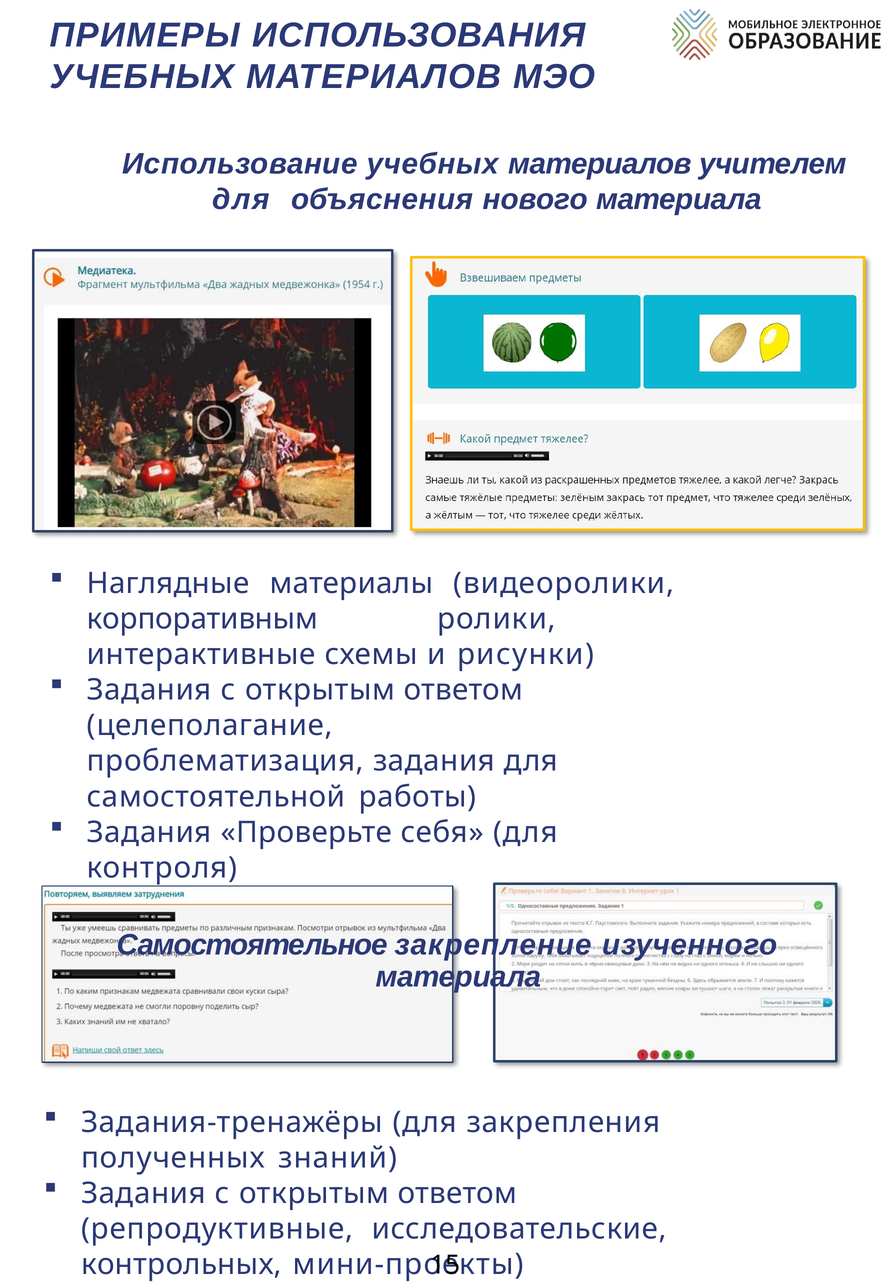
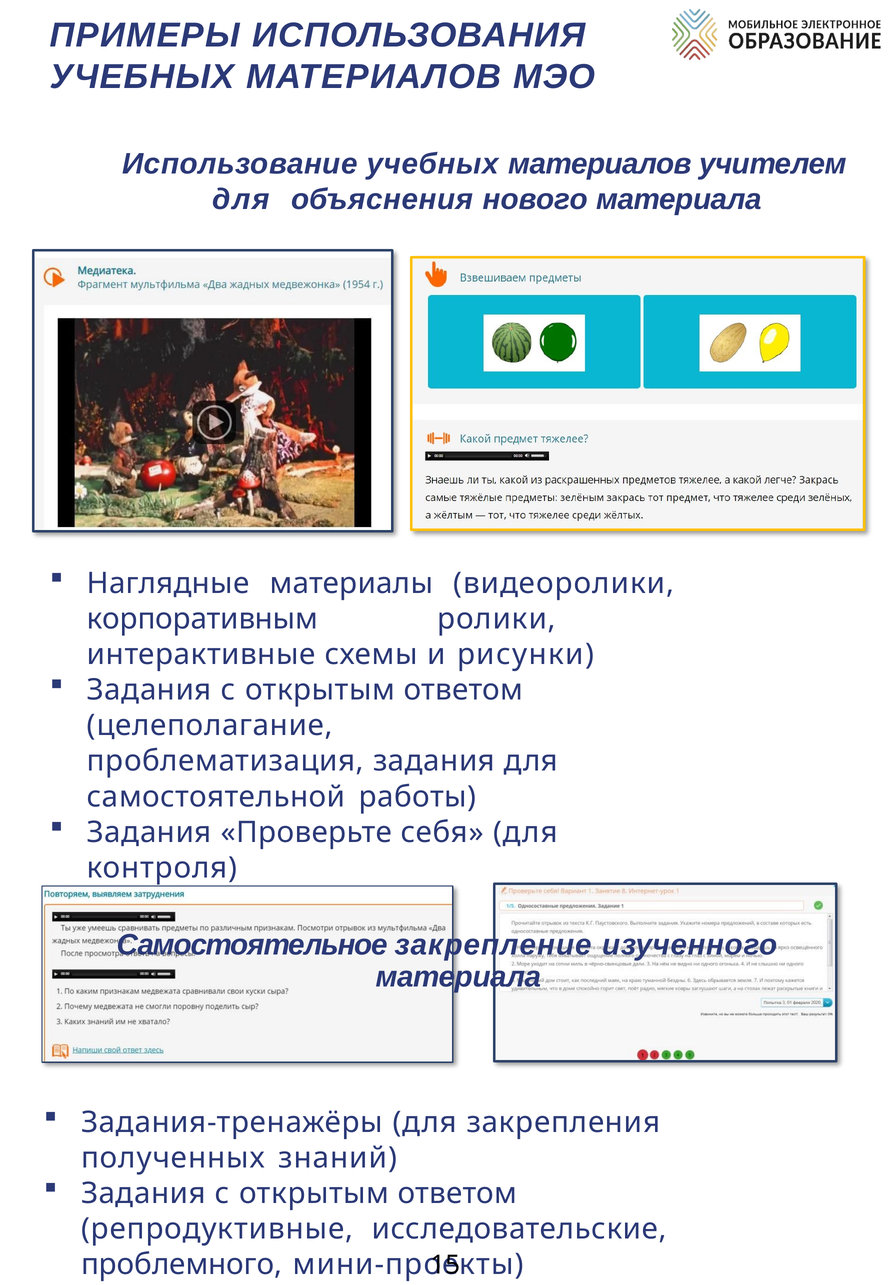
контрольных: контрольных -> проблемного (182, 1265)
